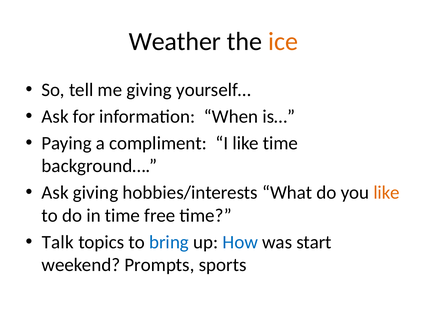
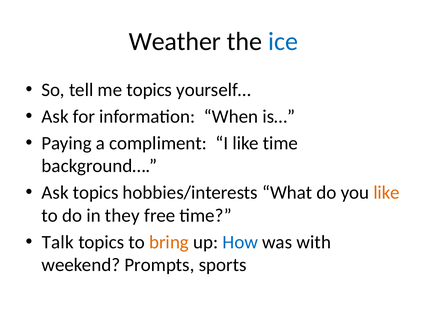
ice colour: orange -> blue (283, 41)
me giving: giving -> topics (149, 90)
Ask giving: giving -> topics (96, 192)
in time: time -> they (122, 215)
bring colour: blue -> orange (169, 242)
start: start -> with (314, 242)
